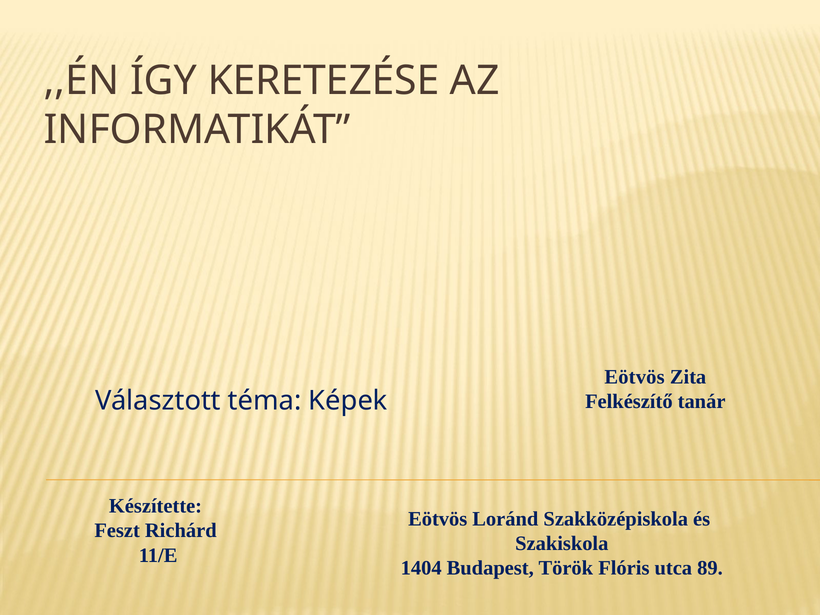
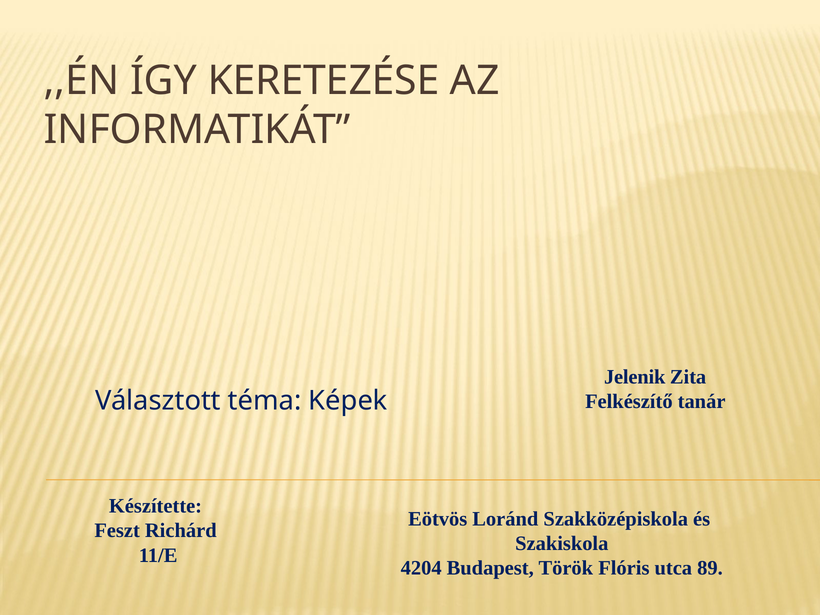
Eötvös: Eötvös -> Jelenik (635, 377)
1404: 1404 -> 4204 (421, 568)
